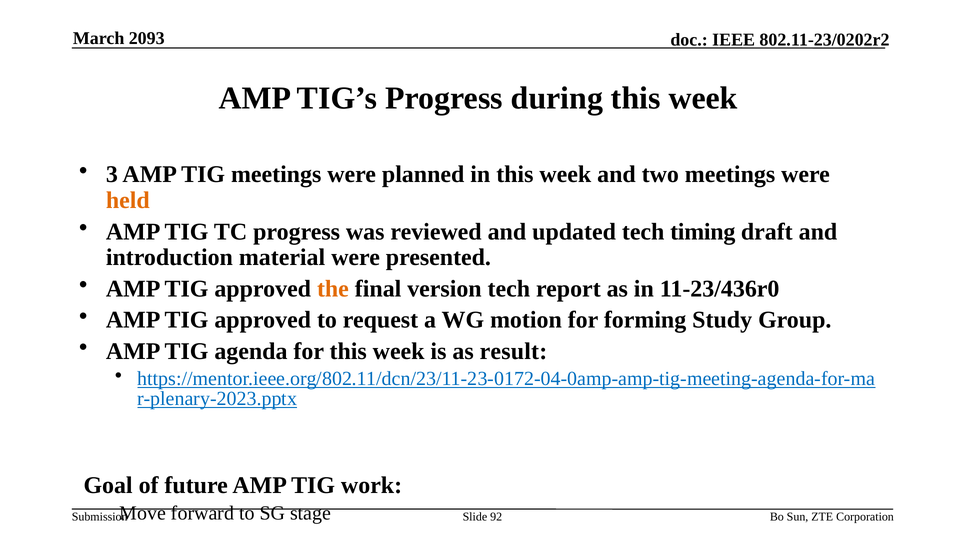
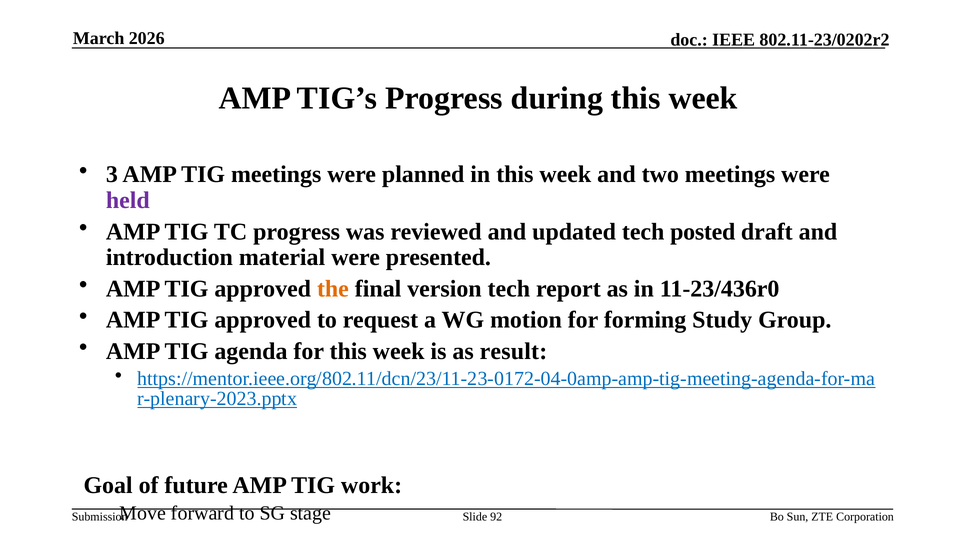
2093: 2093 -> 2026 (147, 38)
held colour: orange -> purple (128, 200)
timing: timing -> posted (703, 231)
